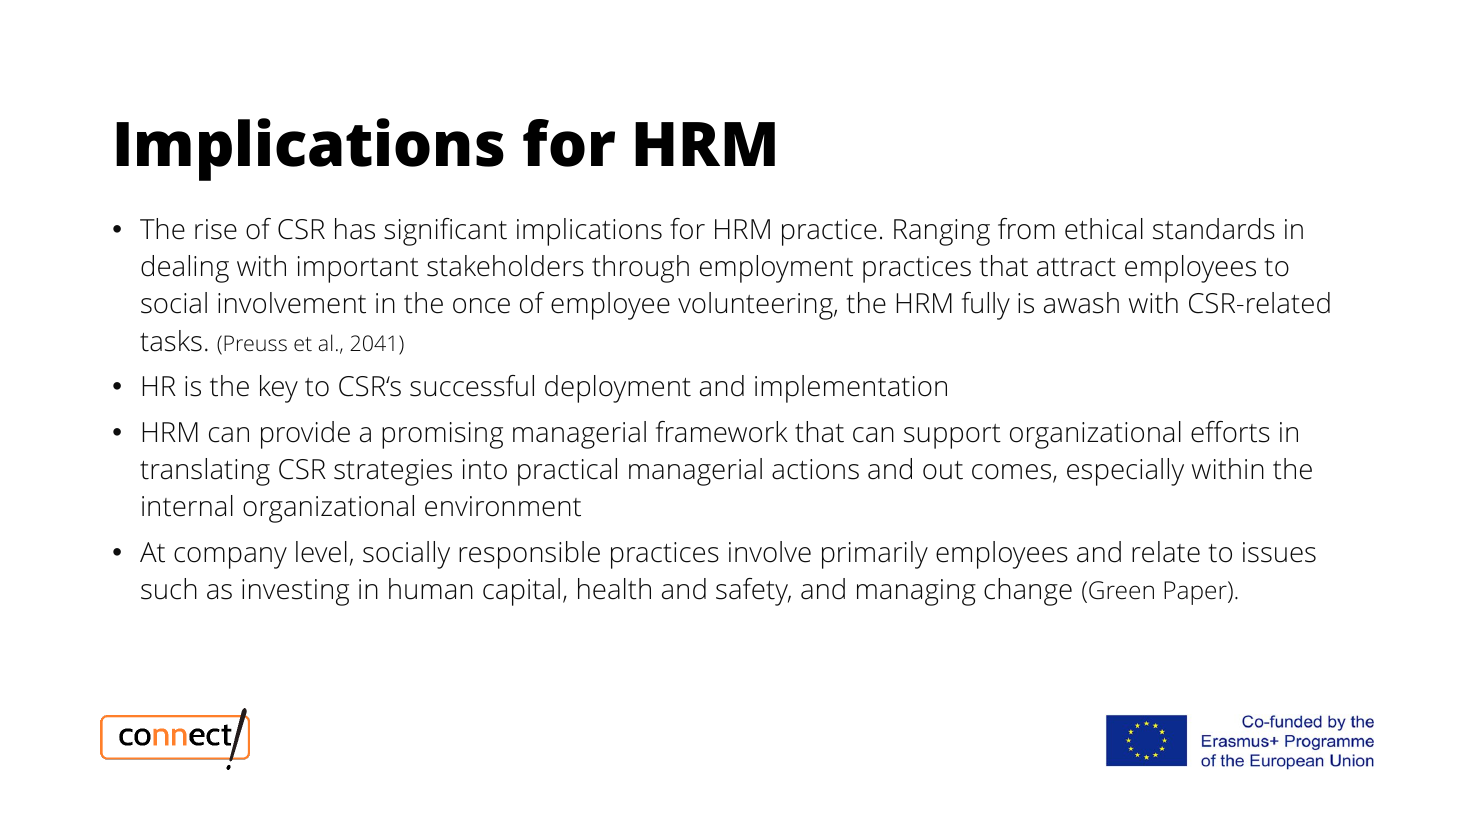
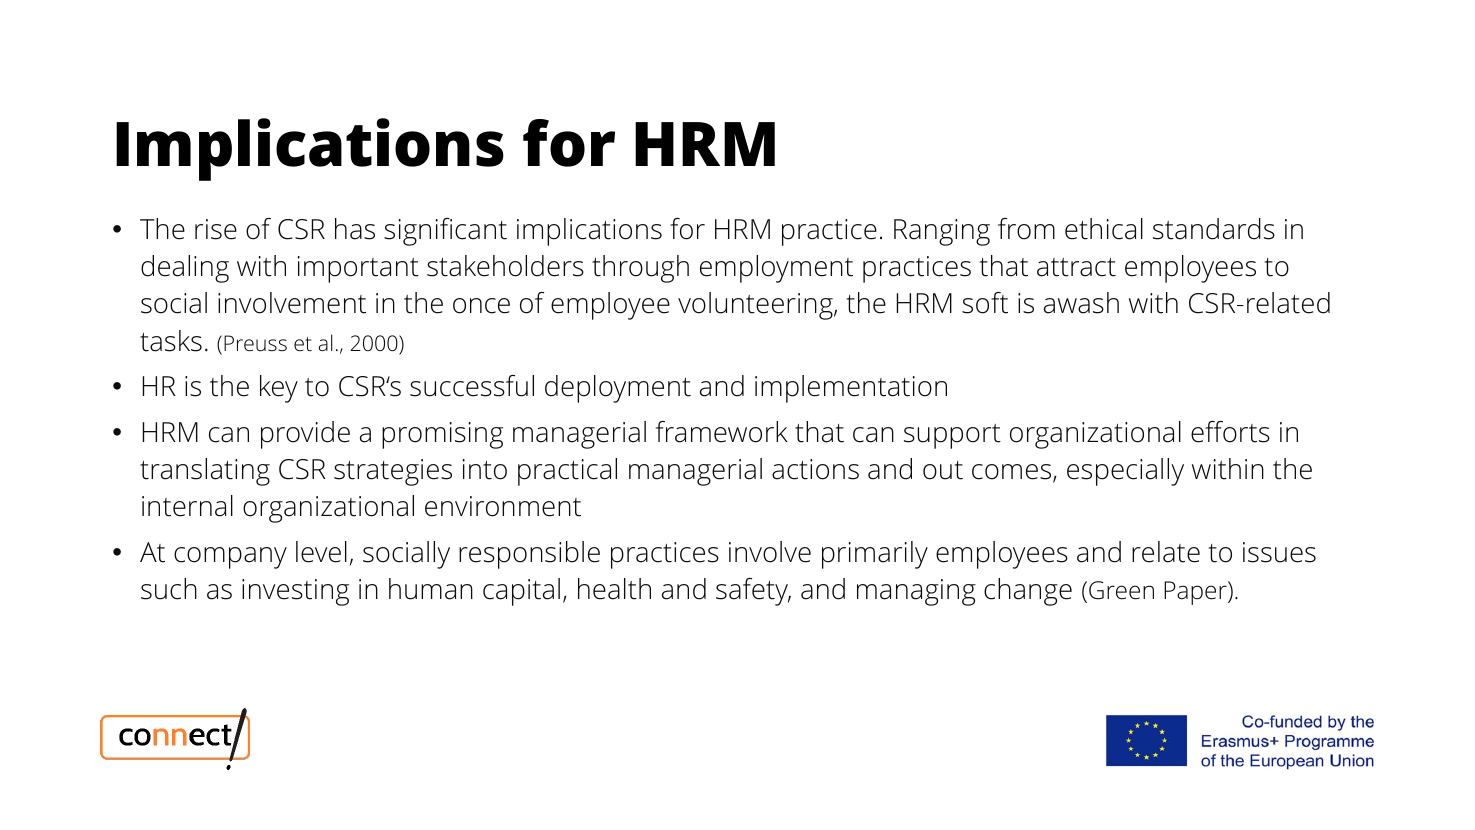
fully: fully -> soft (985, 305)
2041: 2041 -> 2000 (377, 344)
